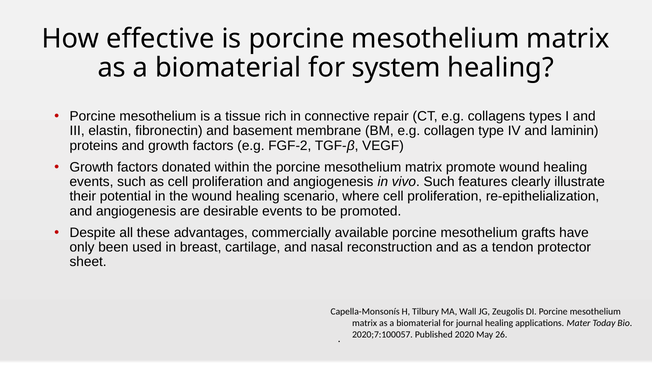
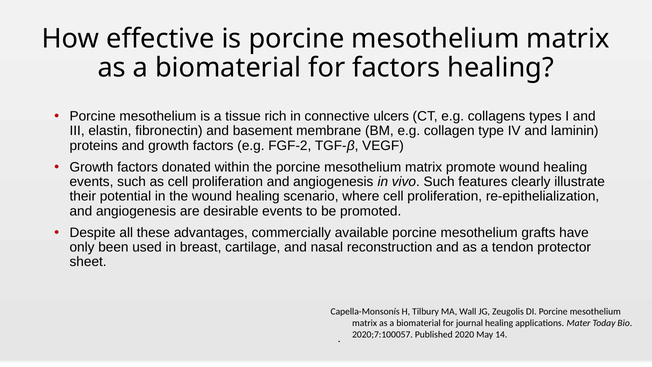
for system: system -> factors (396, 68)
repair: repair -> ulcers (391, 116)
26: 26 -> 14 (501, 334)
